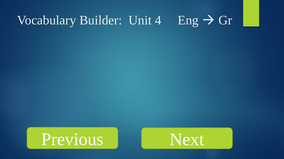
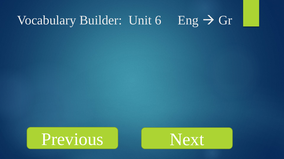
4: 4 -> 6 (158, 20)
